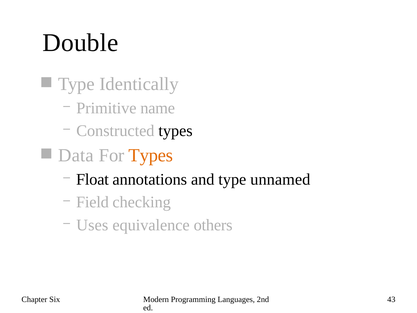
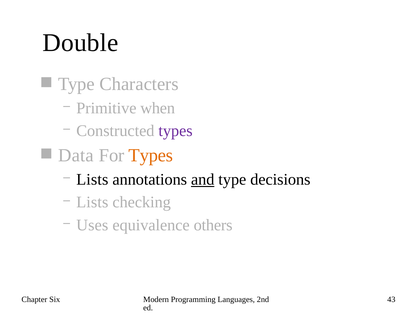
Identically: Identically -> Characters (139, 84)
name: name -> when (158, 108)
types colour: black -> purple (176, 131)
Float: Float -> Lists (92, 179)
and underline: none -> present (203, 179)
unnamed: unnamed -> decisions (280, 179)
Field: Field -> Lists (92, 202)
